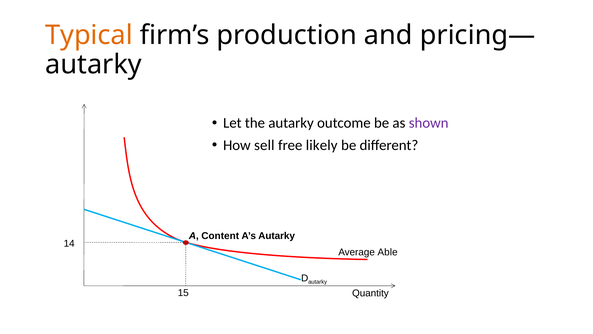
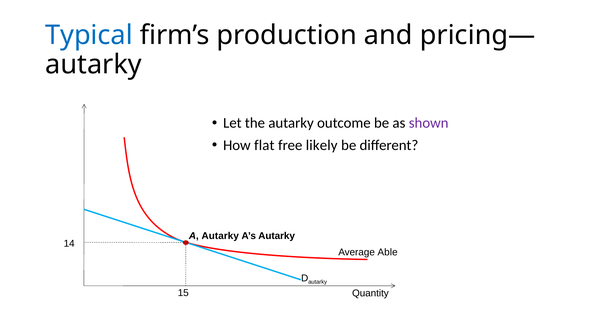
Typical colour: orange -> blue (89, 35)
sell: sell -> flat (264, 145)
A Content: Content -> Autarky (220, 236)
